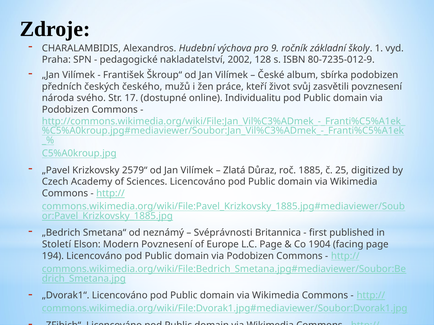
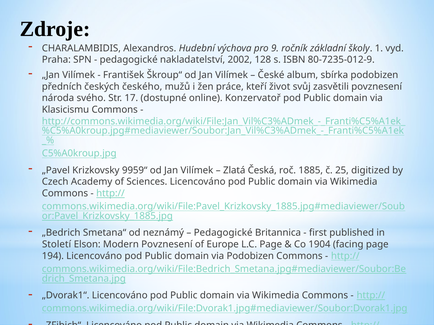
Individualitu: Individualitu -> Konzervatoř (253, 98)
Podobizen: Podobizen -> Klasicismu (66, 110)
2579“: 2579“ -> 9959“ (135, 171)
Důraz: Důraz -> Česká (262, 171)
Svéprávnosti: Svéprávnosti -> Pedagogické (223, 233)
